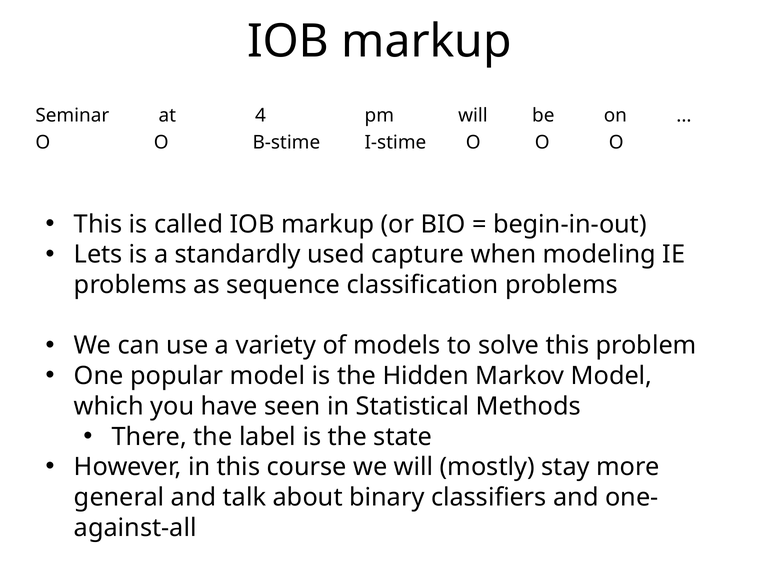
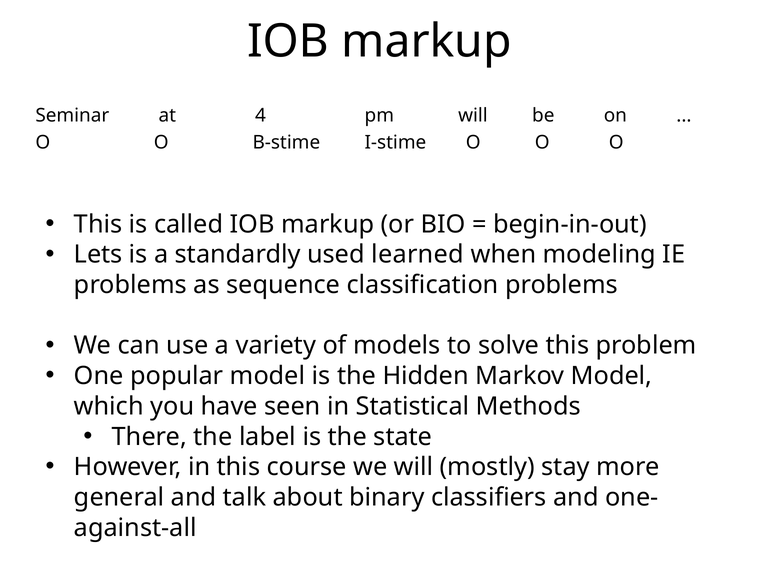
capture: capture -> learned (418, 255)
